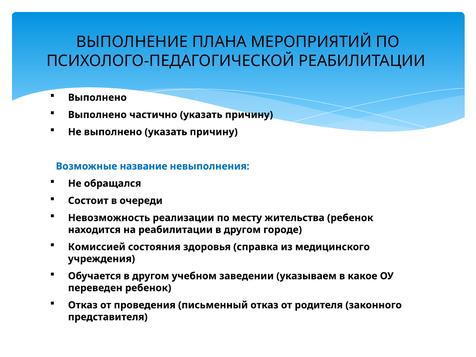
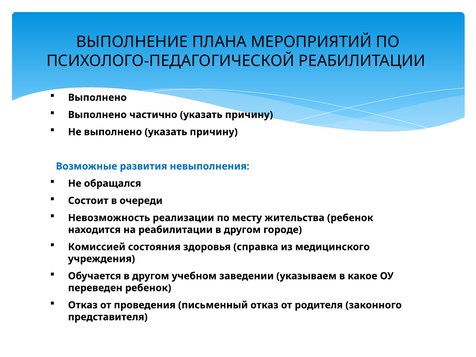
название: название -> развития (144, 166)
